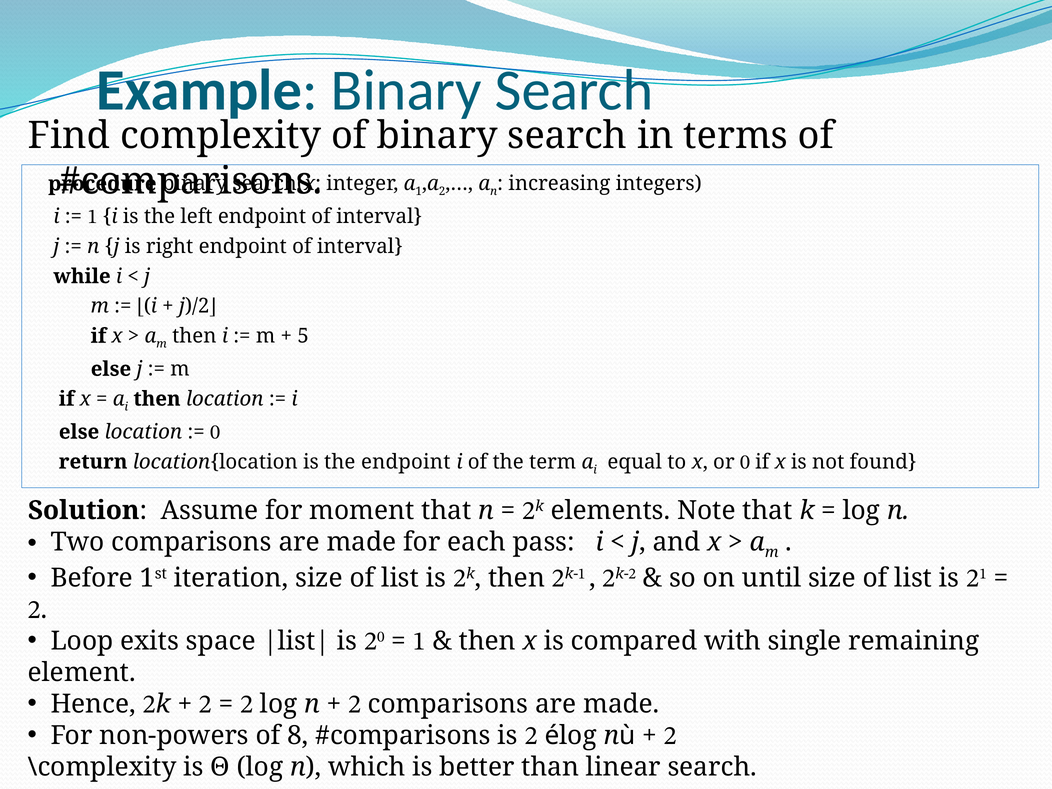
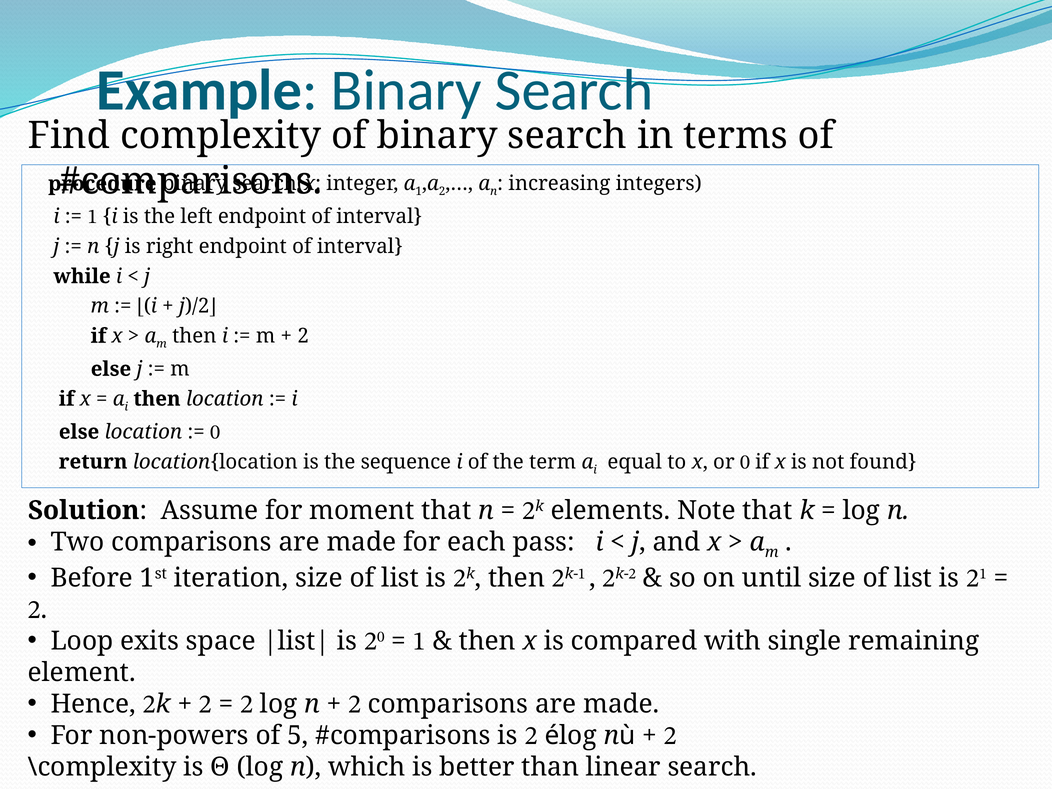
5: 5 -> 2 (303, 336)
the endpoint: endpoint -> sequence (406, 462)
8: 8 -> 5 (298, 736)
